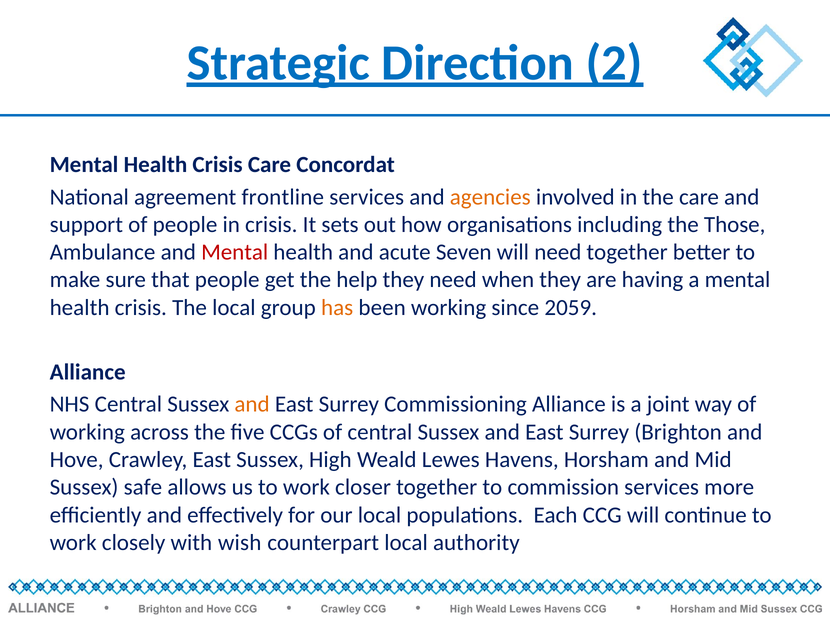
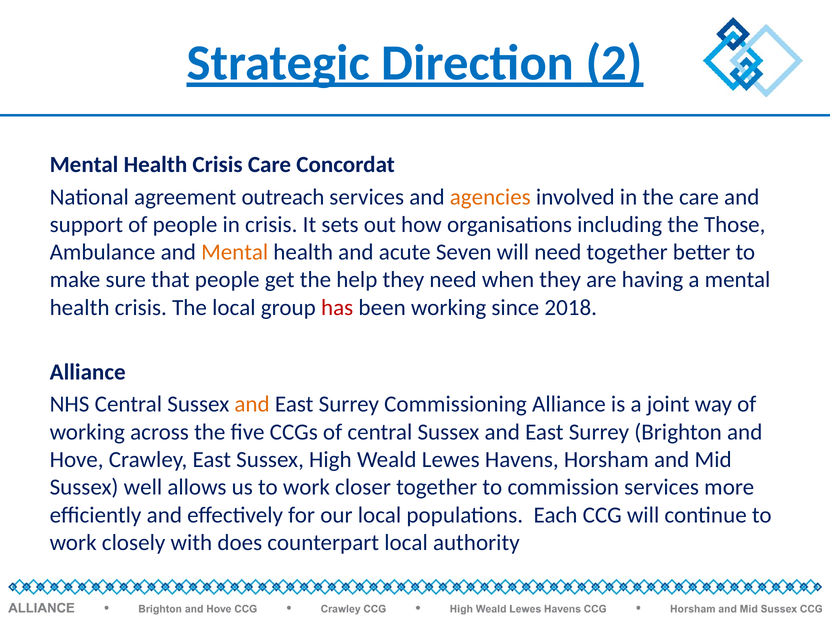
frontline: frontline -> outreach (283, 197)
Mental colour: red -> orange (235, 252)
has colour: orange -> red (337, 308)
2059: 2059 -> 2018 (571, 308)
safe: safe -> well (143, 488)
wish: wish -> does (240, 543)
